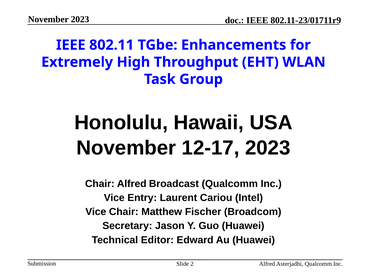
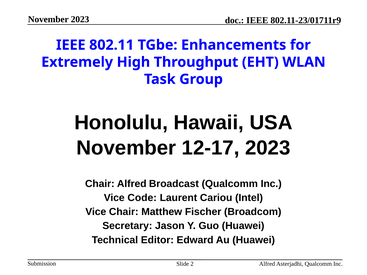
Entry: Entry -> Code (142, 198)
